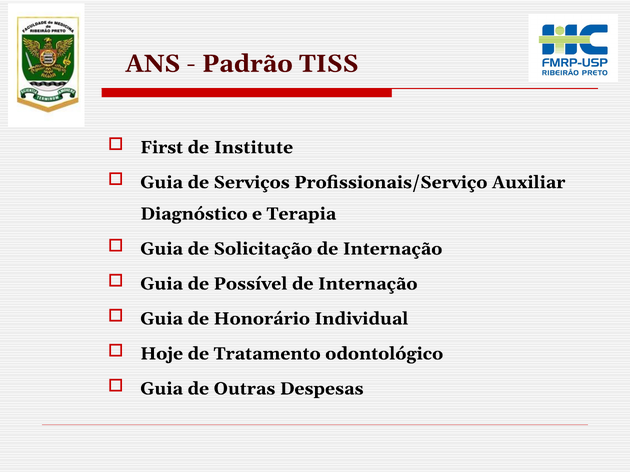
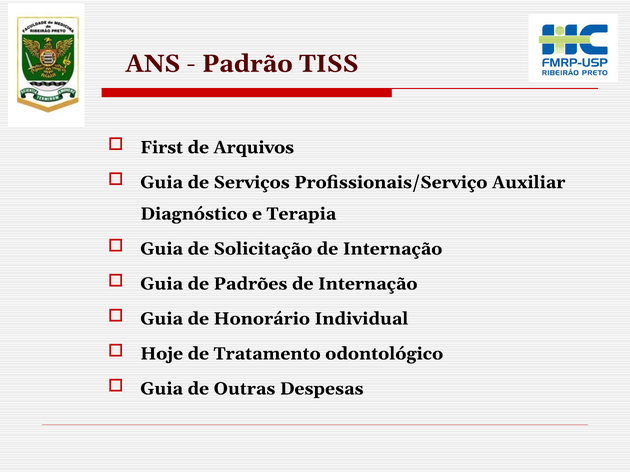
Institute: Institute -> Arquivos (254, 148)
Possível: Possível -> Padrões (250, 284)
